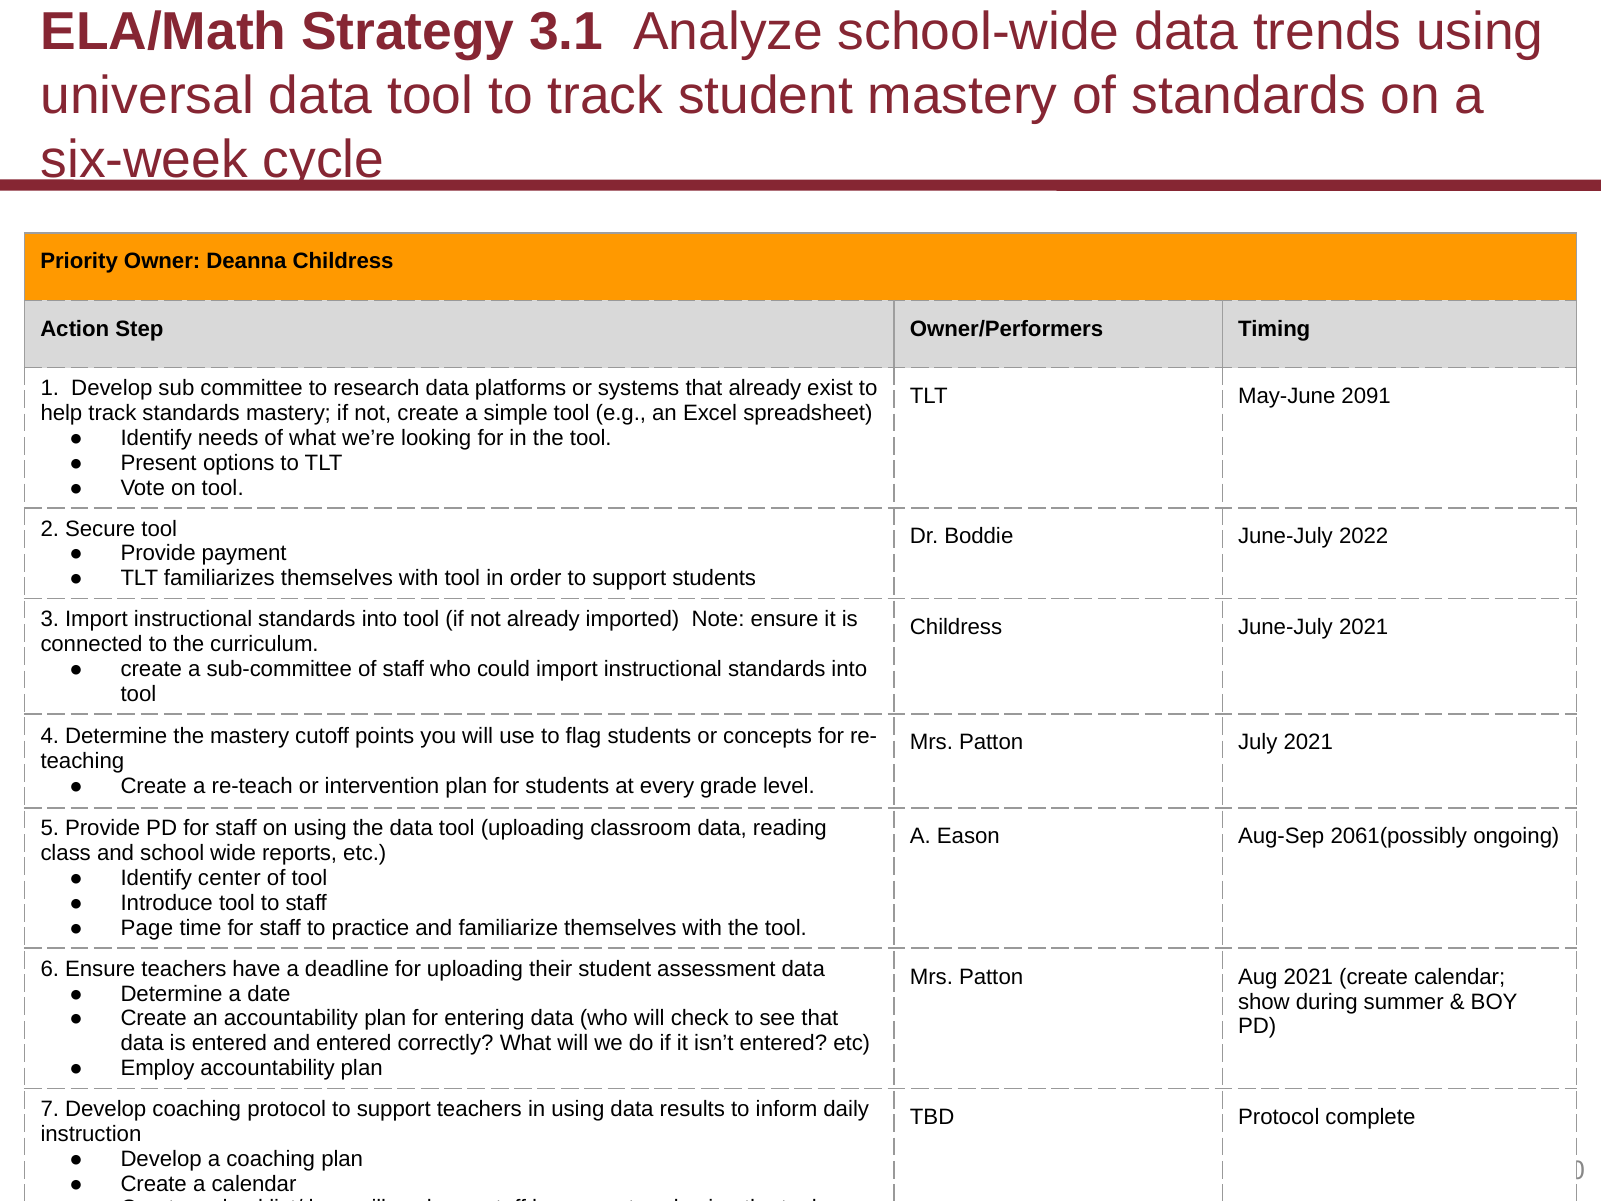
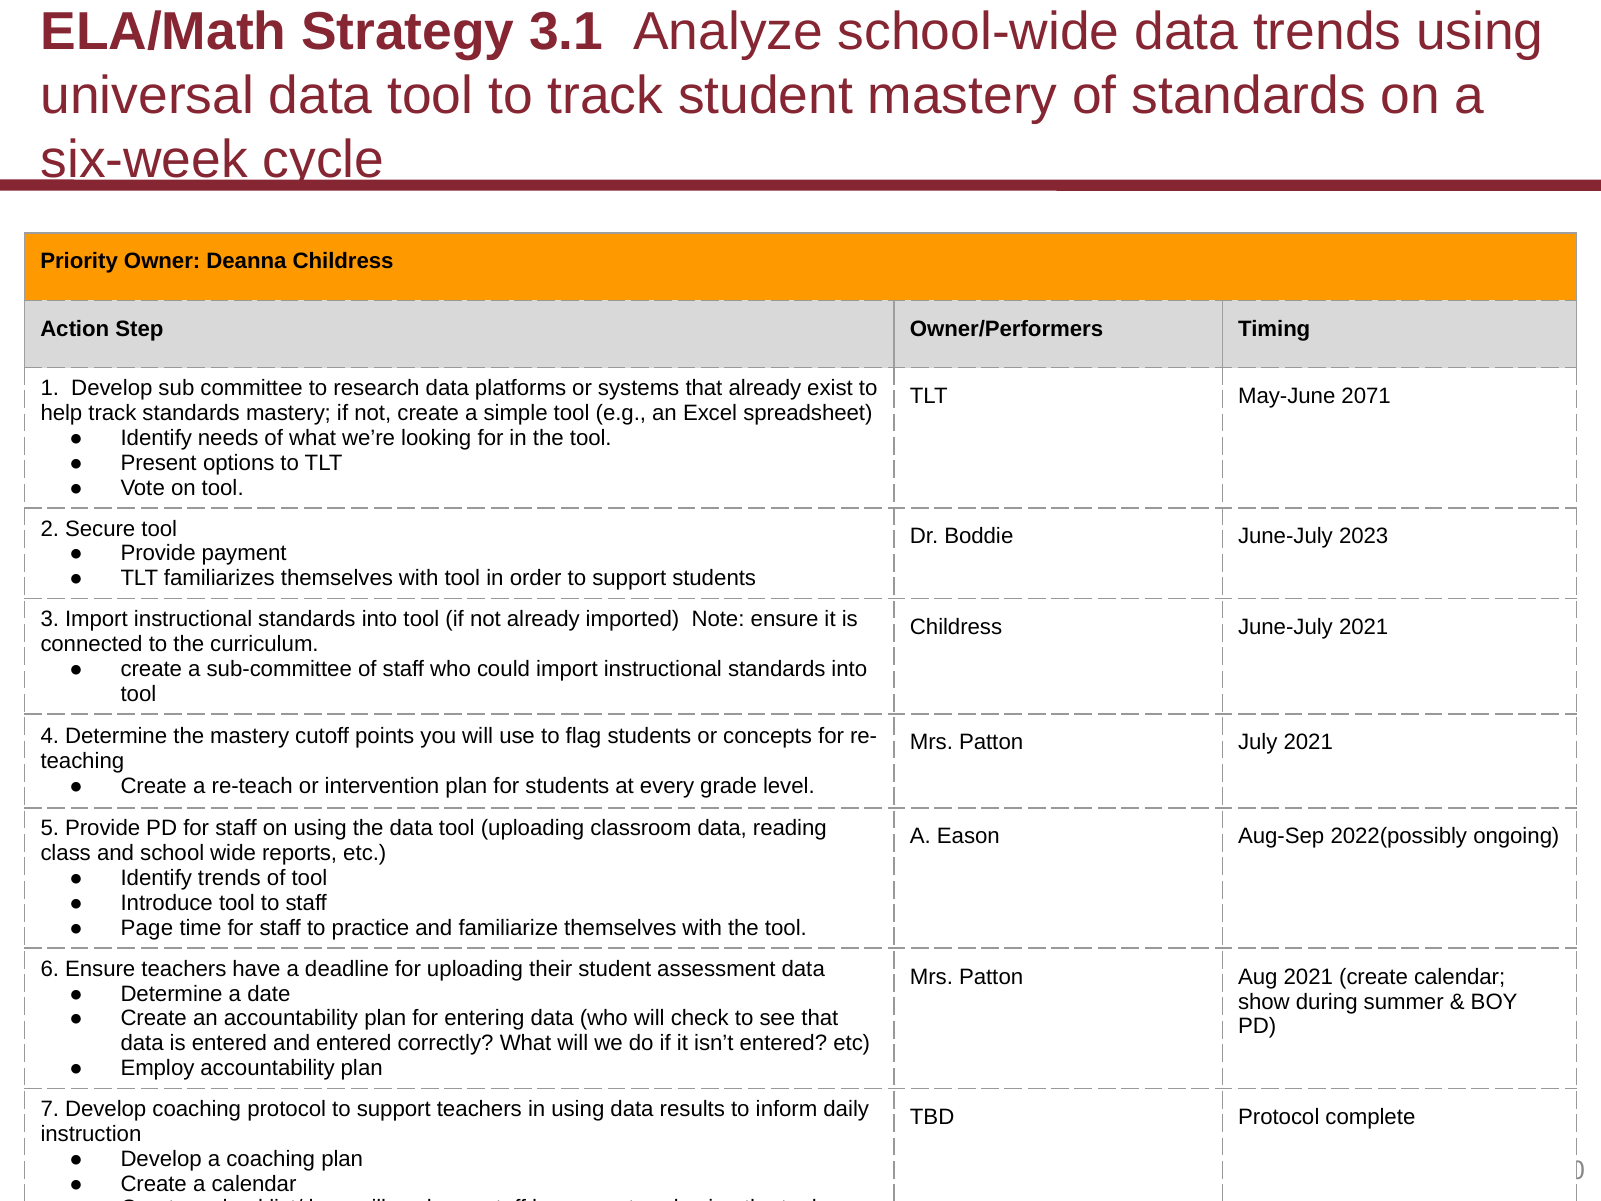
2091: 2091 -> 2071 (1366, 396)
2022: 2022 -> 2023 (1364, 536)
2061(possibly: 2061(possibly -> 2022(possibly (1399, 836)
Identify center: center -> trends (229, 878)
